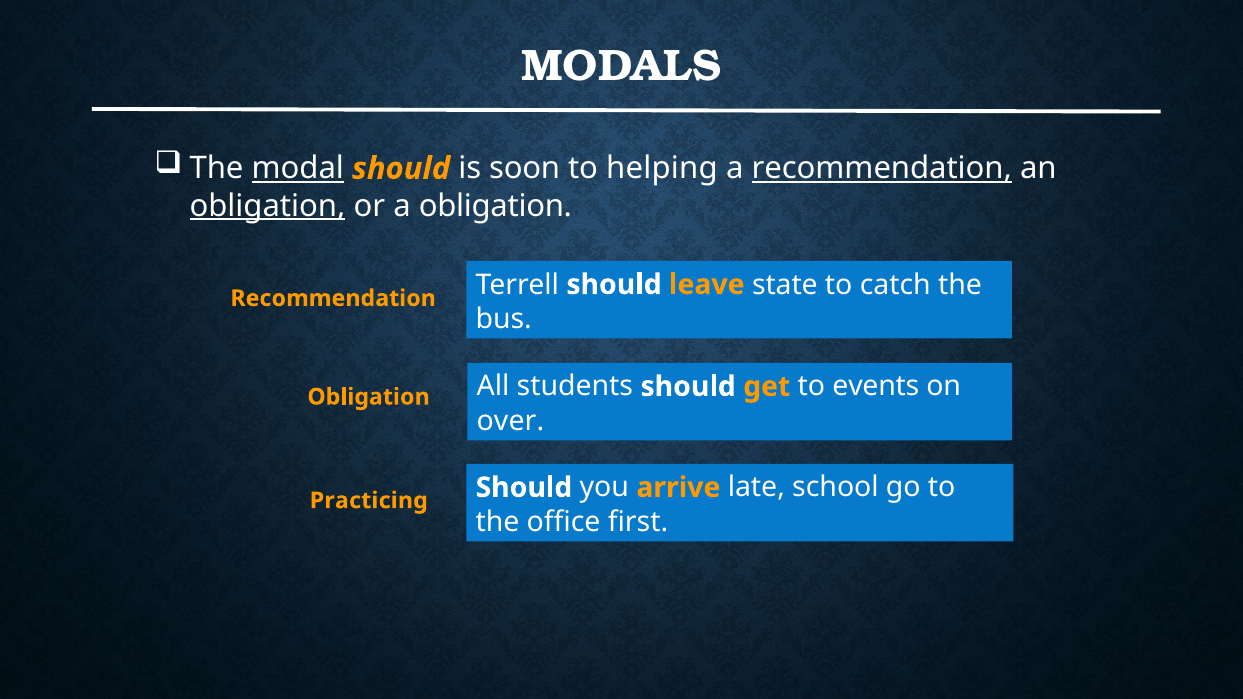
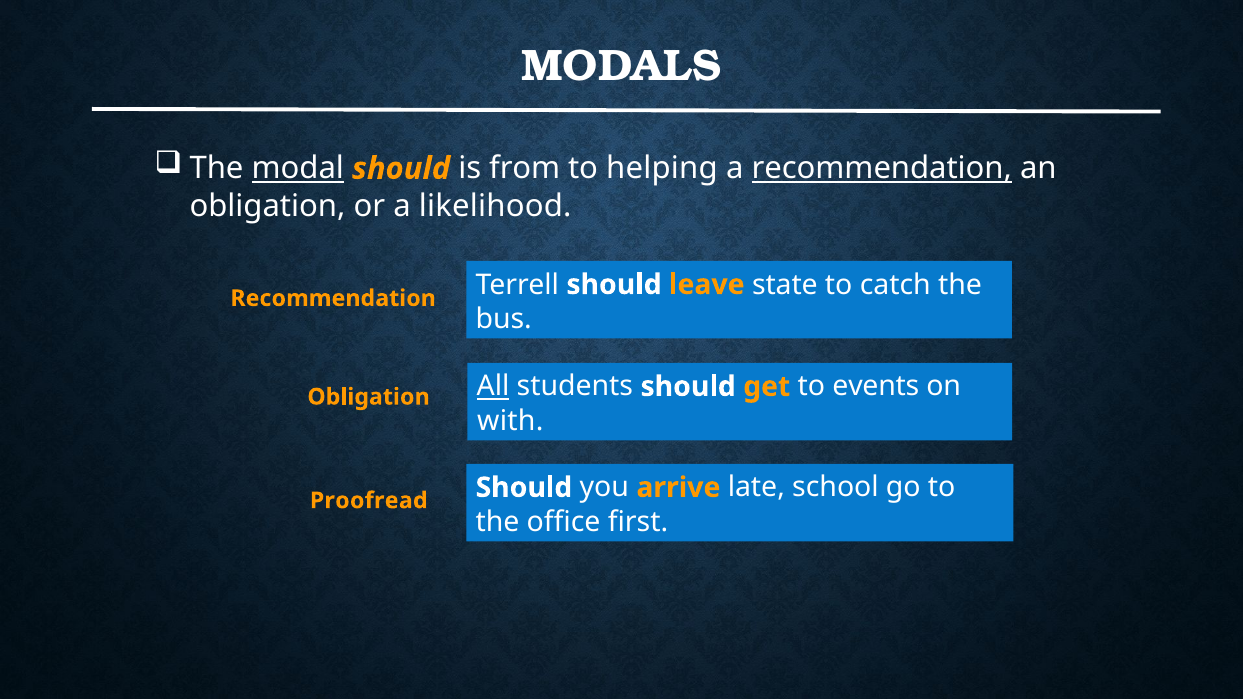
soon: soon -> from (525, 169)
obligation underline: present -> none (268, 206)
a obligation: obligation -> likelihood (495, 206)
All underline: none -> present (493, 387)
over: over -> with (510, 421)
Practicing: Practicing -> Proofread (369, 501)
